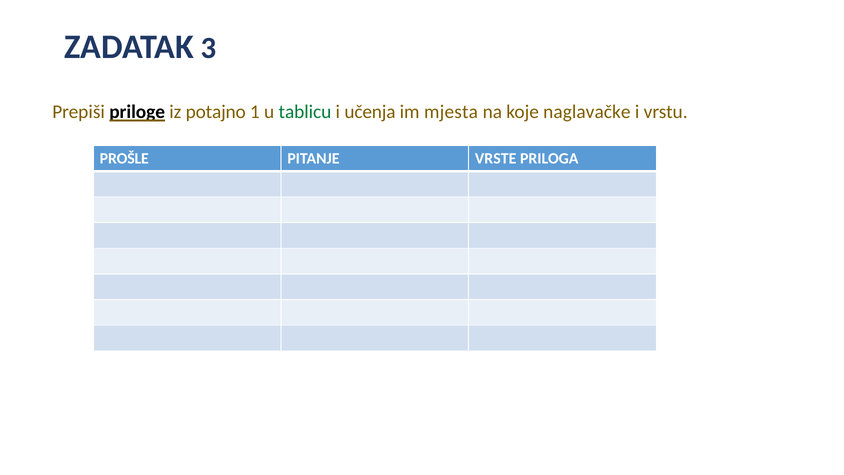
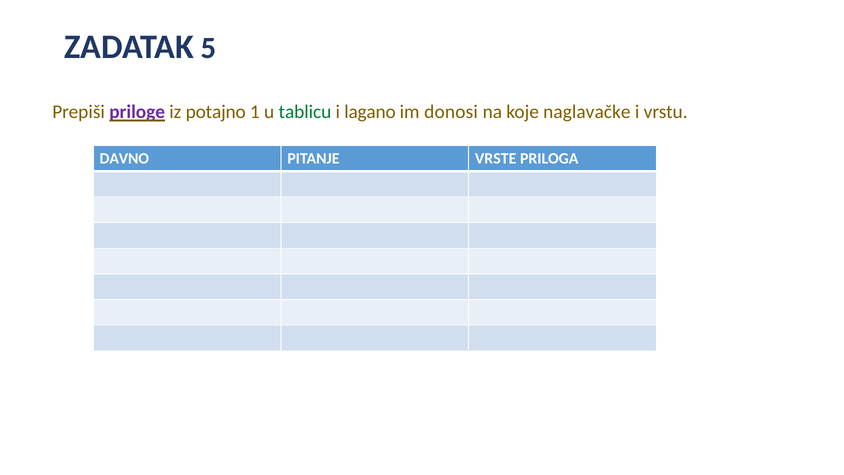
3: 3 -> 5 (209, 48)
priloge colour: black -> purple (137, 112)
učenja: učenja -> lagano (370, 112)
mjesta: mjesta -> donosi (451, 112)
PROŠLE: PROŠLE -> DAVNO (124, 158)
